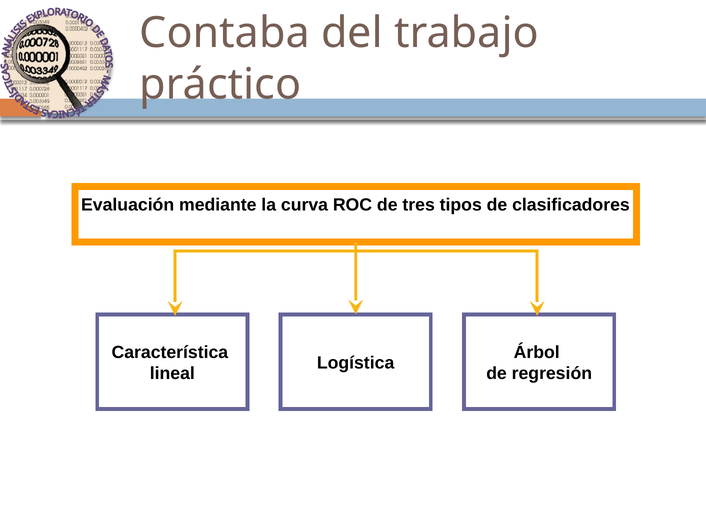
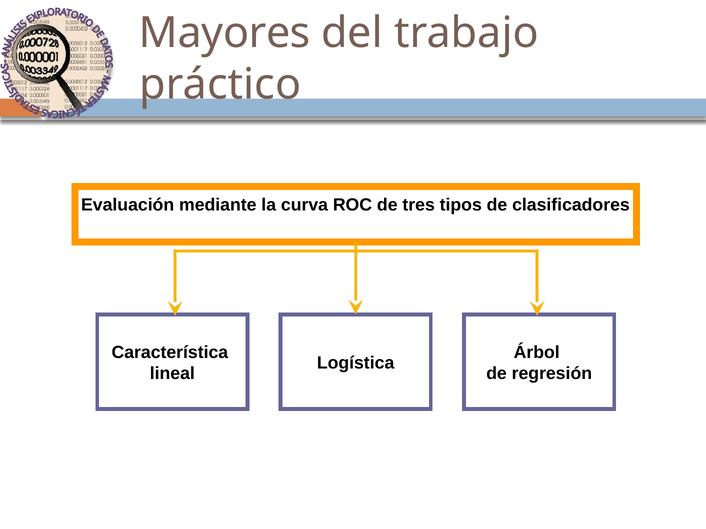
Contaba: Contaba -> Mayores (225, 33)
